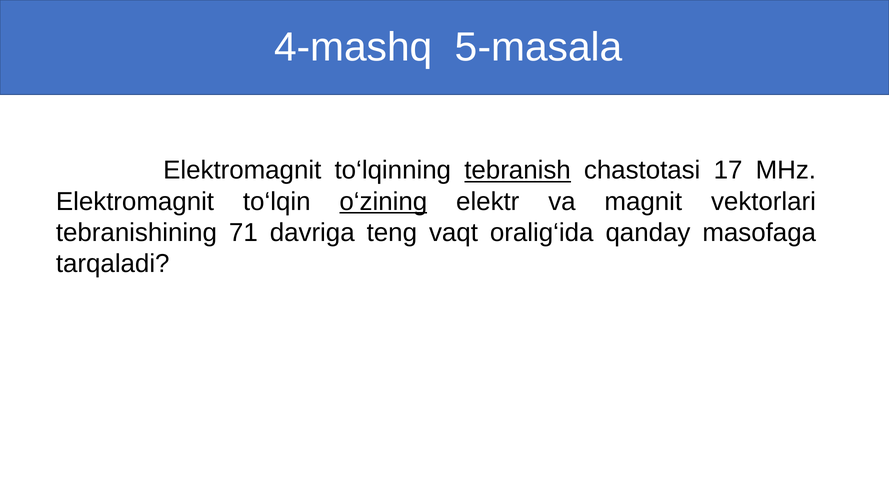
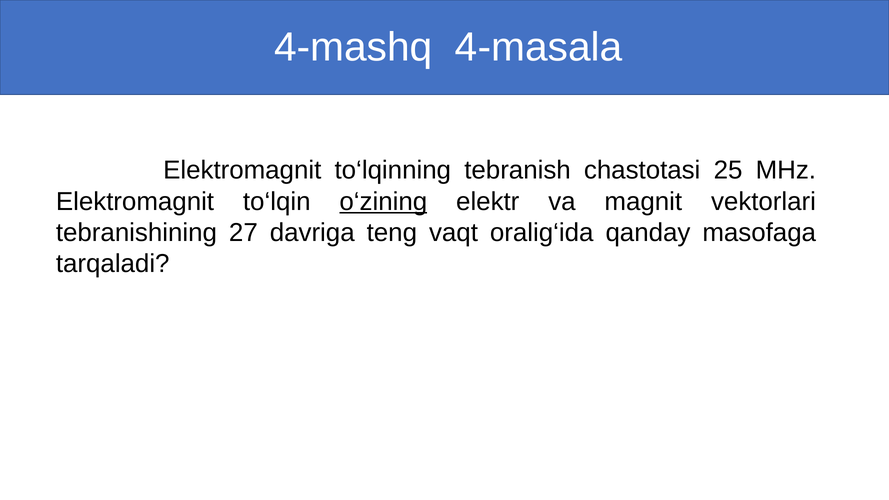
5-masala: 5-masala -> 4-masala (539, 47)
tebranish underline: present -> none (518, 170)
17: 17 -> 25 (728, 170)
71: 71 -> 27 (243, 233)
